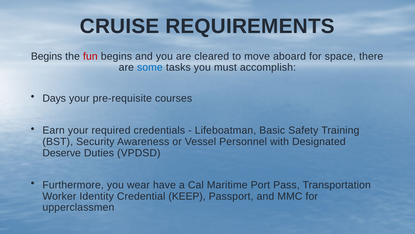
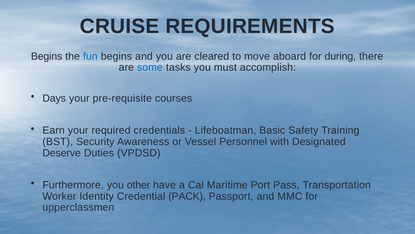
fun colour: red -> blue (90, 56)
space: space -> during (340, 56)
wear: wear -> other (139, 185)
KEEP: KEEP -> PACK (187, 196)
